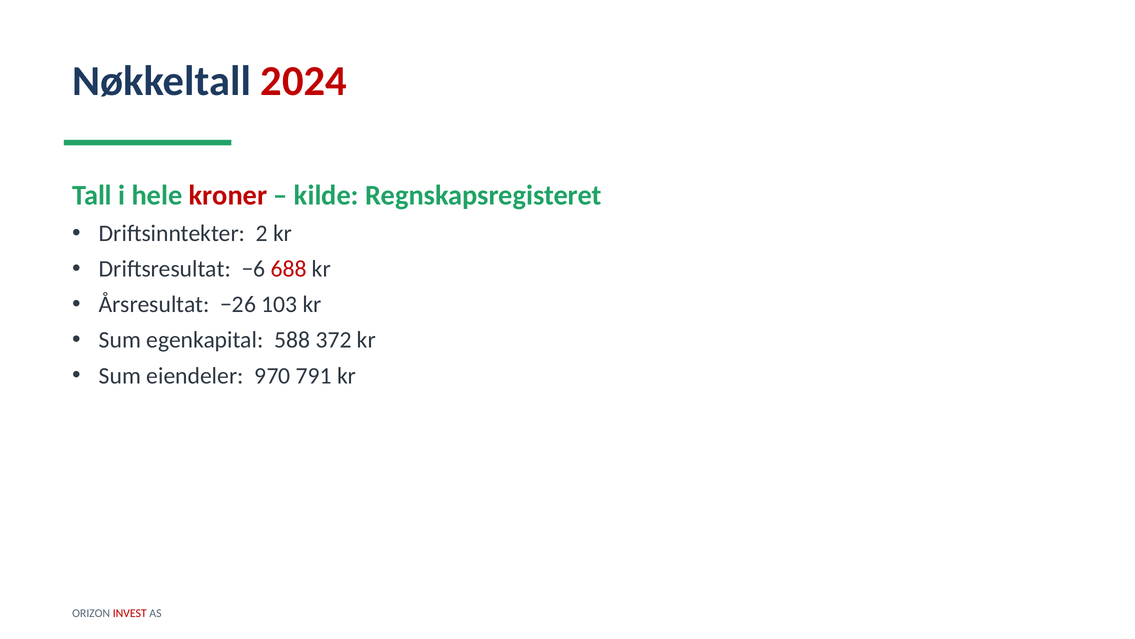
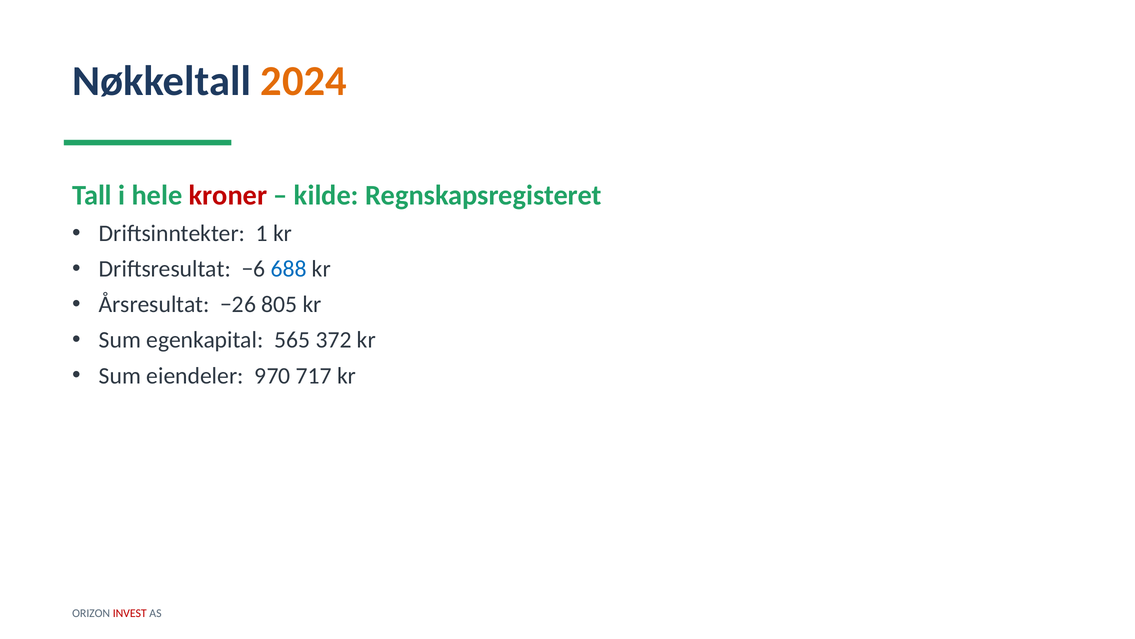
2024 colour: red -> orange (304, 81)
2: 2 -> 1 (262, 233)
688 colour: red -> blue (289, 269)
103: 103 -> 805 (279, 304)
588: 588 -> 565 (292, 340)
791: 791 -> 717 (314, 375)
